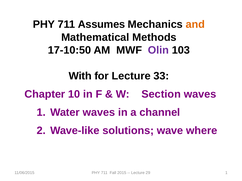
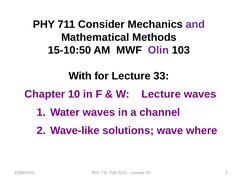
Assumes: Assumes -> Consider (101, 25)
and colour: orange -> purple (195, 25)
17-10:50: 17-10:50 -> 15-10:50 (69, 50)
W Section: Section -> Lecture (161, 94)
